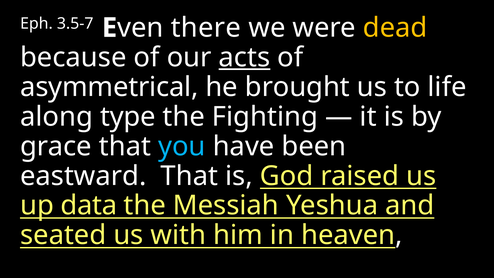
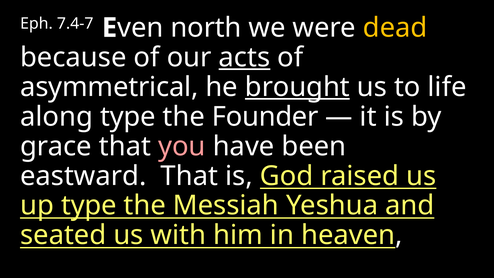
3.5-7: 3.5-7 -> 7.4-7 (75, 23)
there: there -> north (206, 28)
brought underline: none -> present (297, 87)
Fighting: Fighting -> Founder (265, 117)
you colour: light blue -> pink (182, 146)
up data: data -> type (89, 206)
